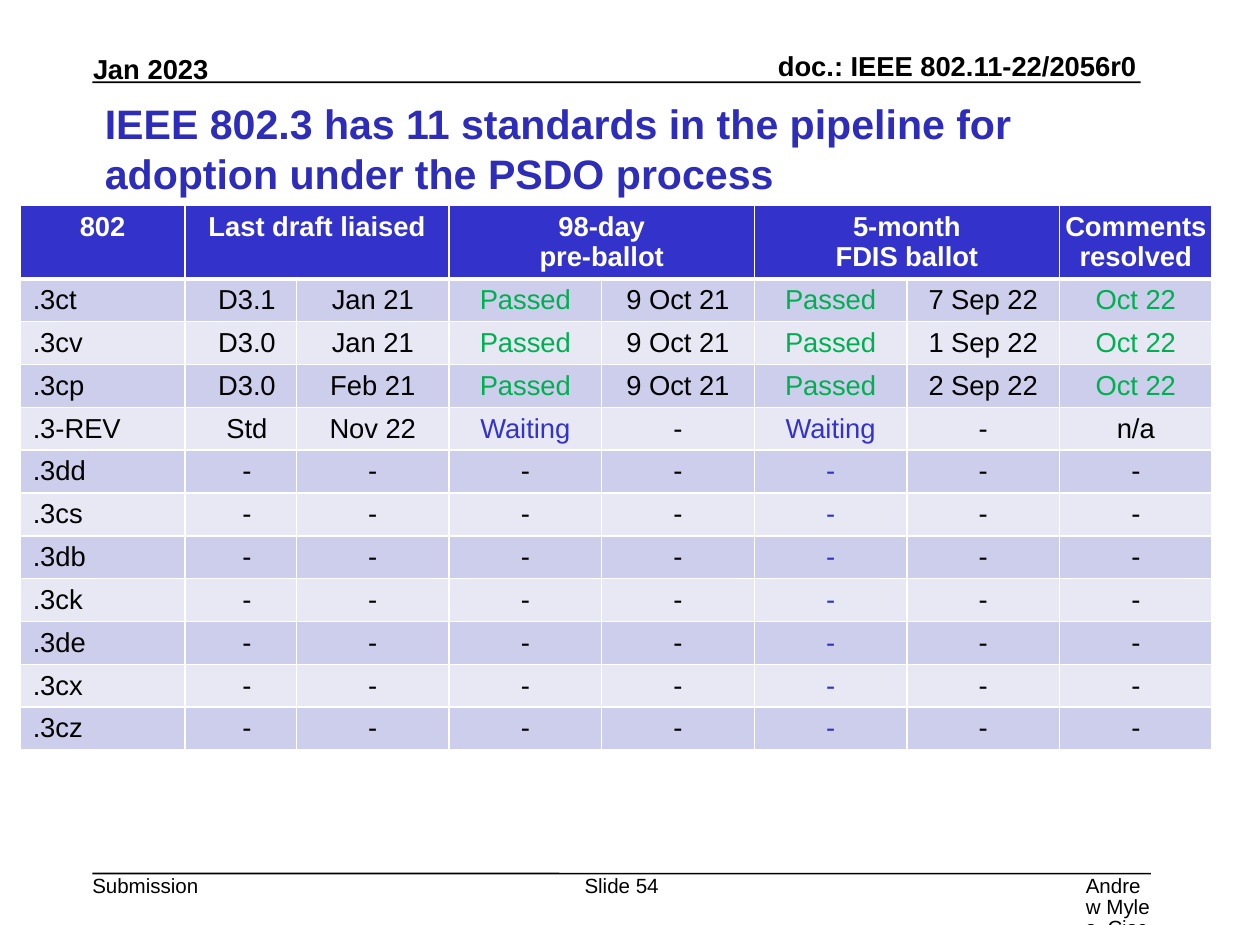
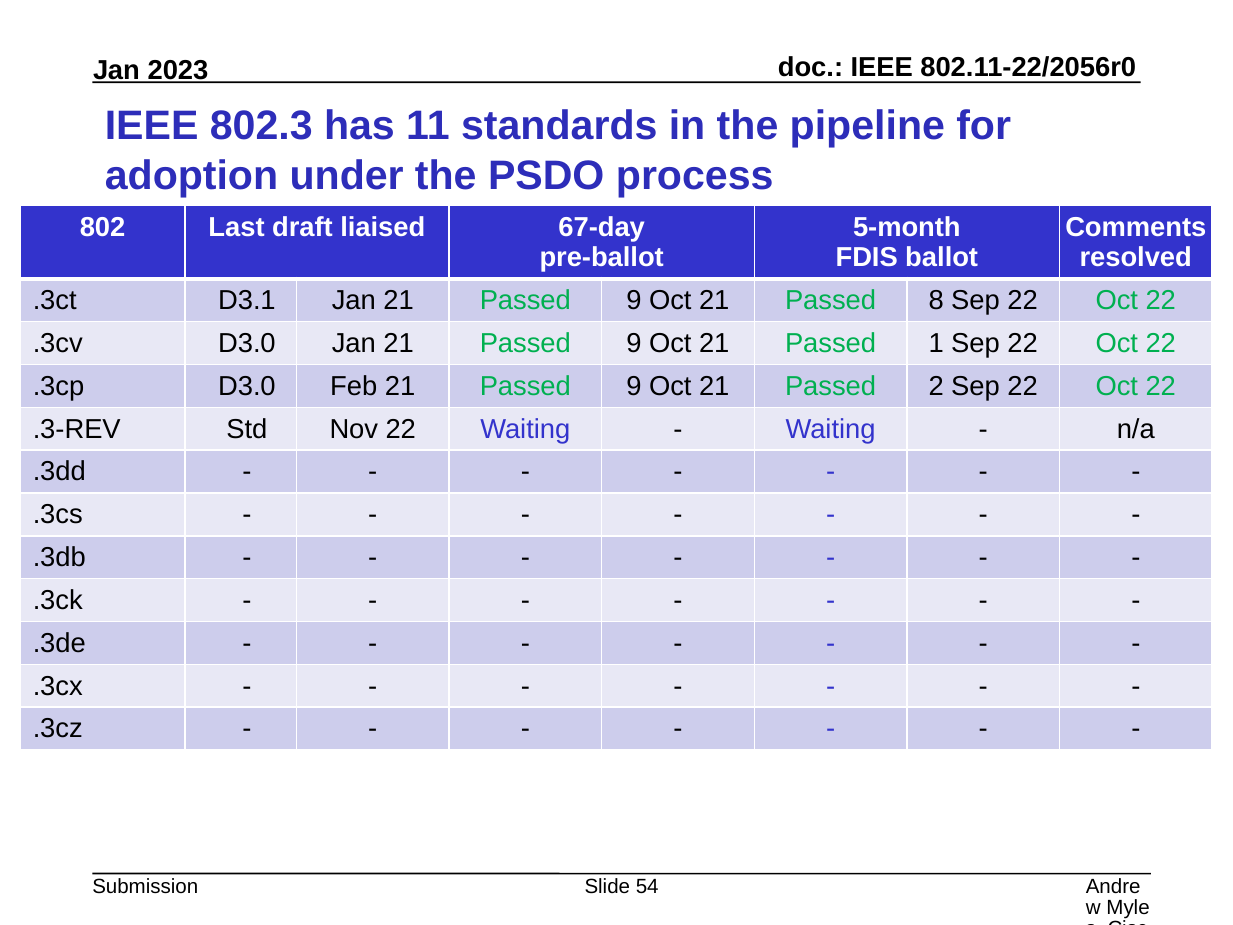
98-day: 98-day -> 67-day (602, 227)
7: 7 -> 8 (936, 301)
